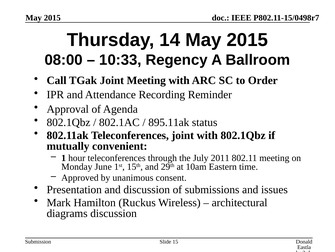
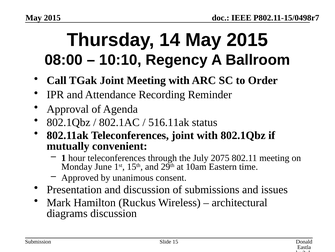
10:33: 10:33 -> 10:10 (120, 60)
895.11ak: 895.11ak -> 516.11ak (169, 122)
2011: 2011 -> 2075 (220, 157)
